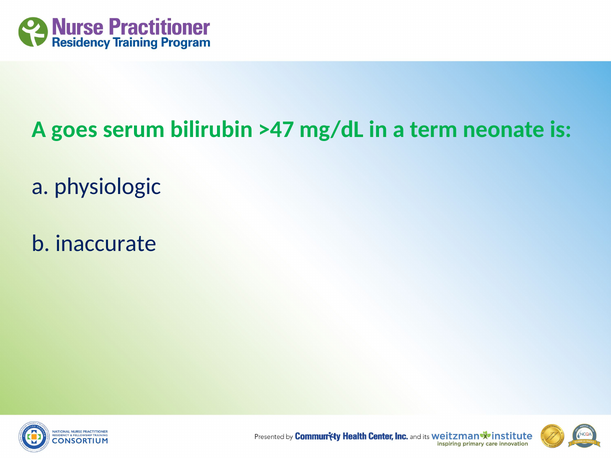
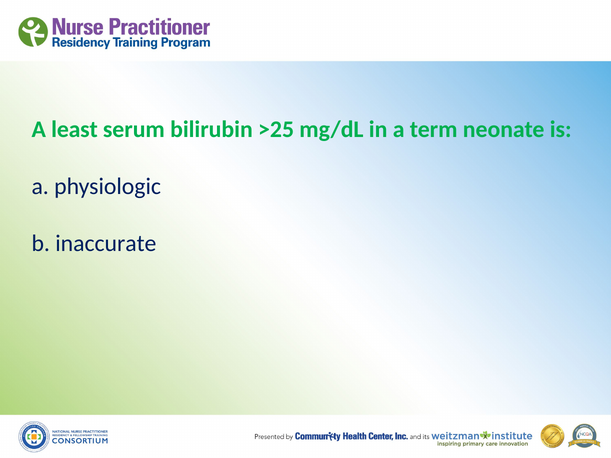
goes: goes -> least (74, 129)
>47: >47 -> >25 (276, 129)
